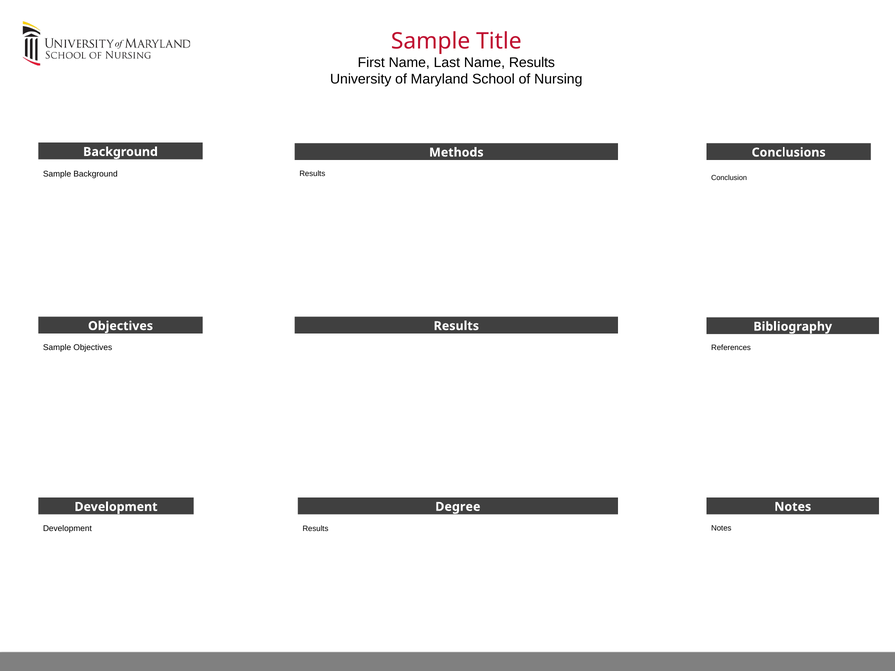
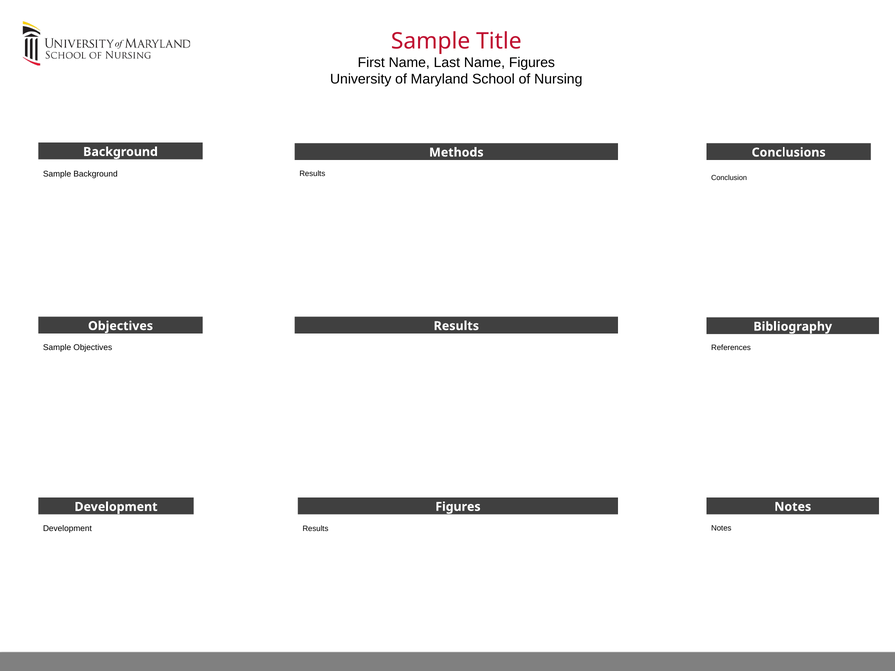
Name Results: Results -> Figures (532, 63)
Degree: Degree -> Figures (458, 507)
